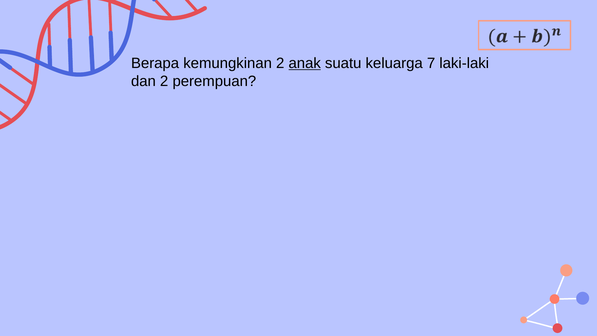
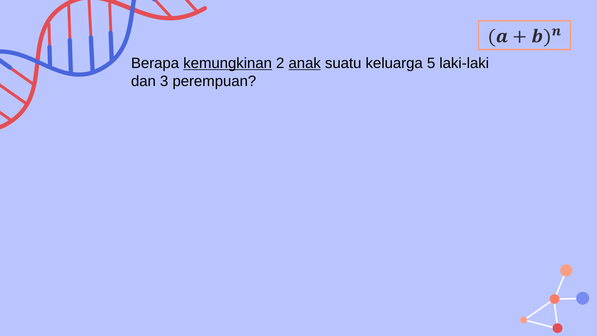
kemungkinan underline: none -> present (228, 63)
7: 7 -> 5 (431, 63)
dan 2: 2 -> 3 (164, 81)
